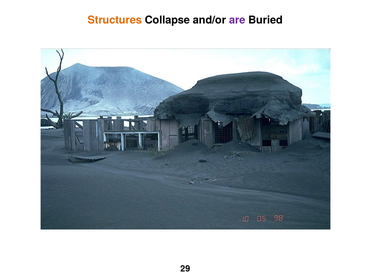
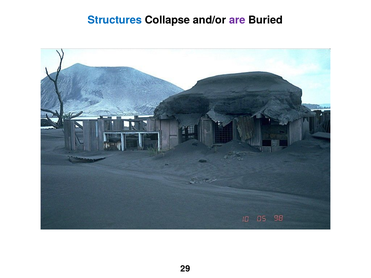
Structures colour: orange -> blue (115, 20)
